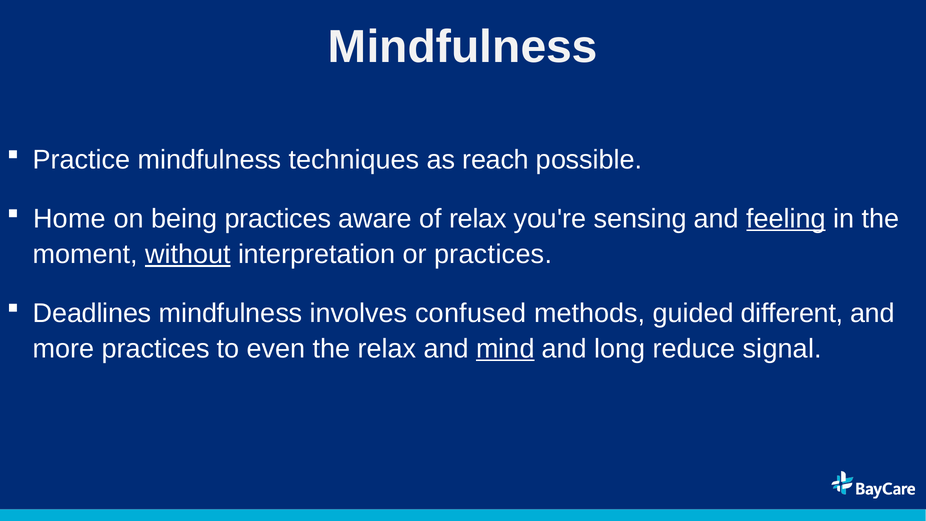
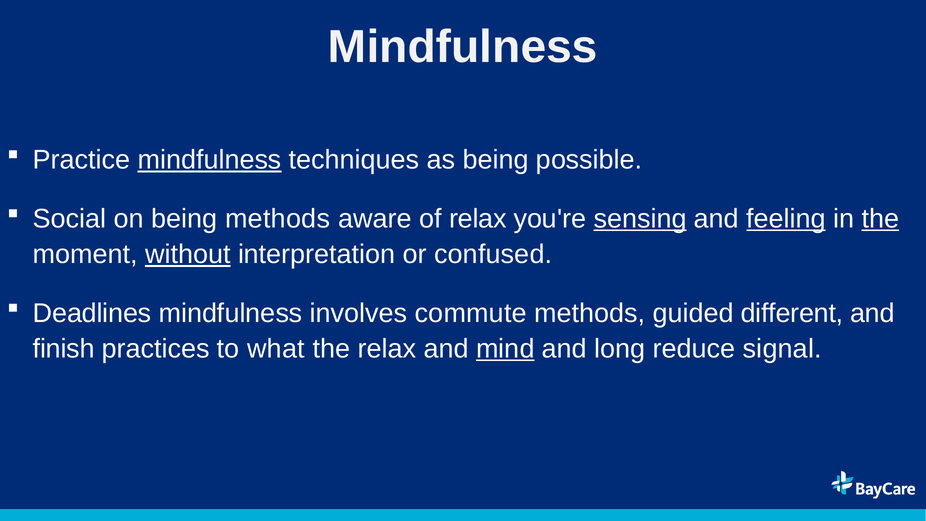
mindfulness underline: none -> present (210, 160)
as reach: reach -> being (496, 160)
Home: Home -> Social (70, 219)
being practices: practices -> methods (278, 219)
sensing underline: none -> present (640, 219)
the underline: none -> present (880, 219)
or practices: practices -> confused (493, 254)
confused: confused -> commute (471, 313)
more: more -> finish (64, 349)
even: even -> what (276, 349)
